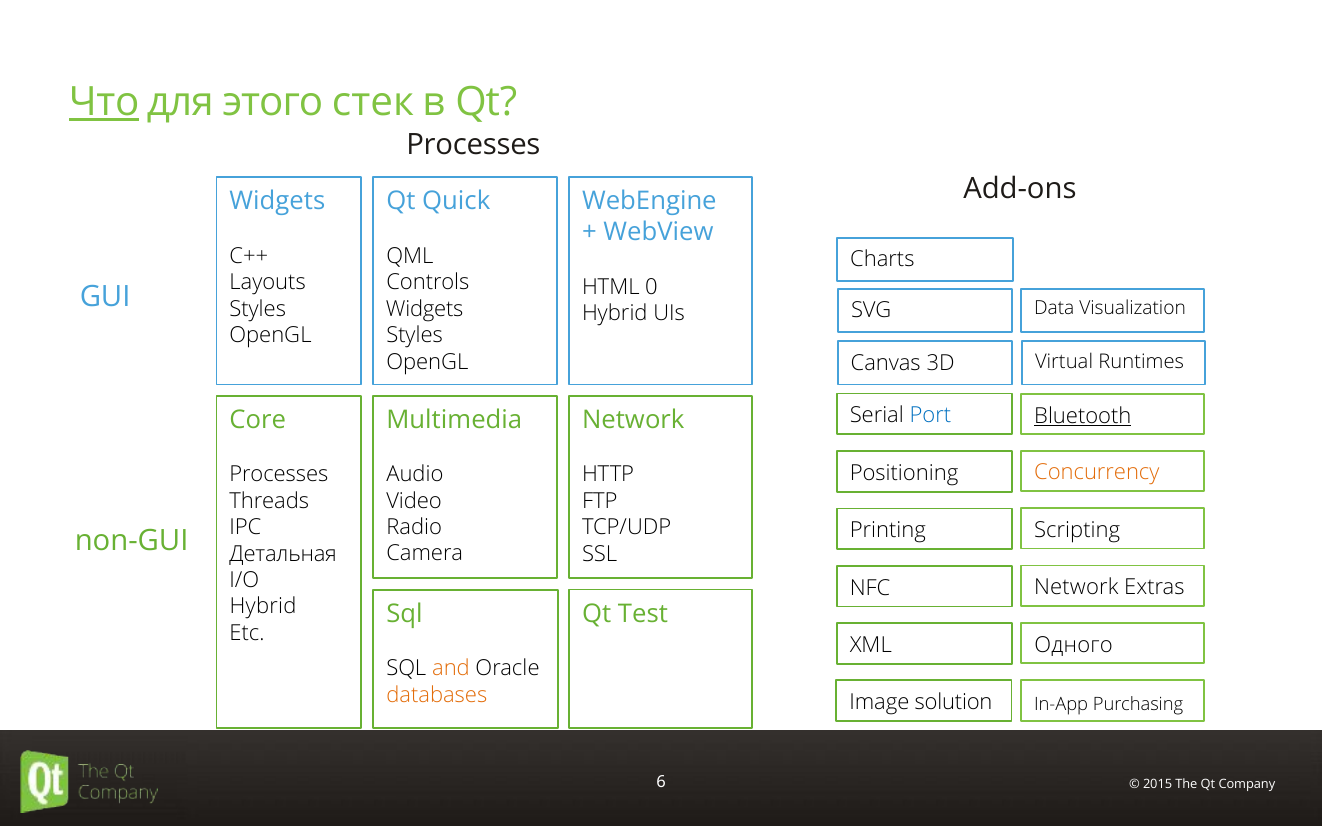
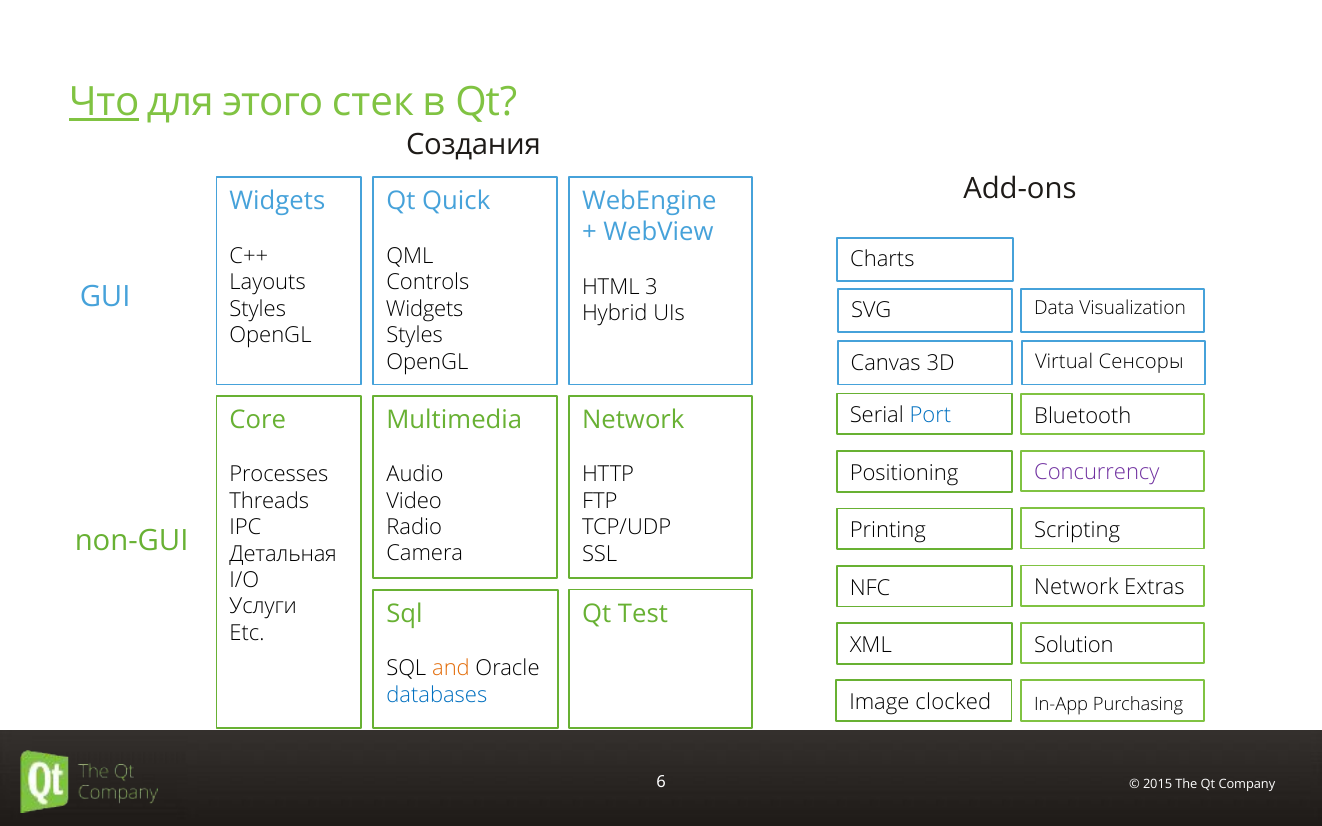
Processes: Processes -> Создания (473, 145)
0: 0 -> 3 (651, 287)
Runtimes: Runtimes -> Сенсоры (1141, 362)
Bluetooth underline: present -> none (1083, 416)
Concurrency colour: orange -> purple (1097, 473)
Hybrid: Hybrid -> Услуги (263, 607)
Одного: Одного -> Solution (1074, 645)
databases colour: orange -> blue (437, 695)
solution: solution -> clocked (953, 703)
